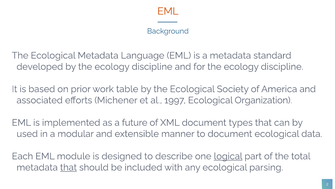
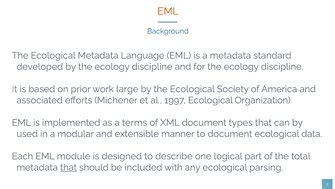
table: table -> large (127, 89)
future: future -> terms (135, 122)
logical underline: present -> none (228, 156)
